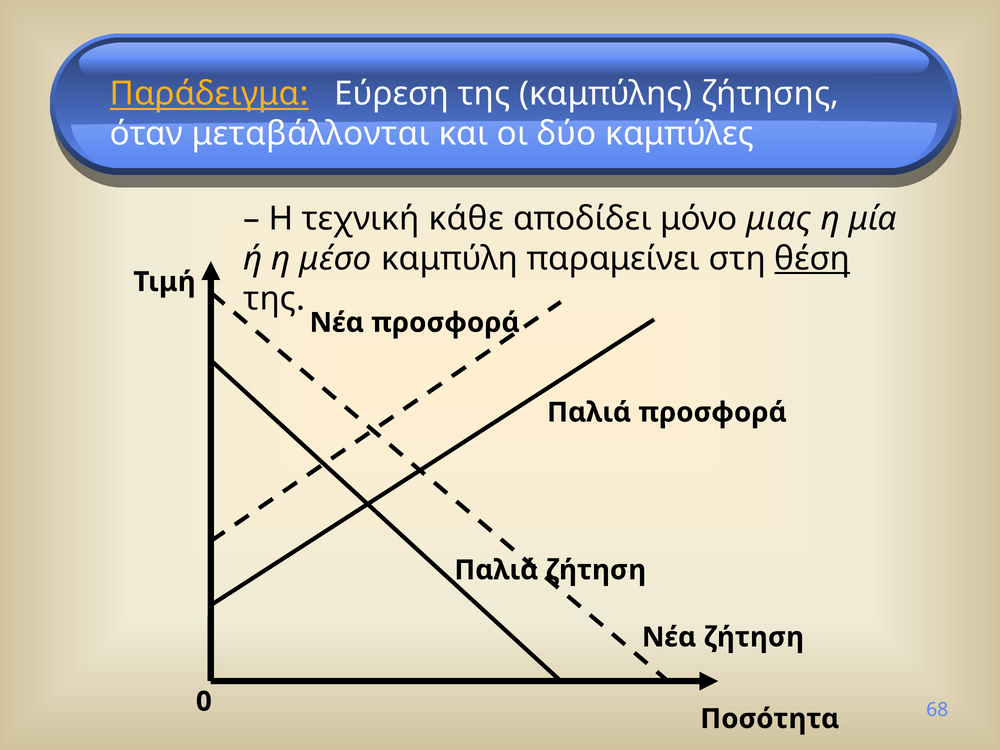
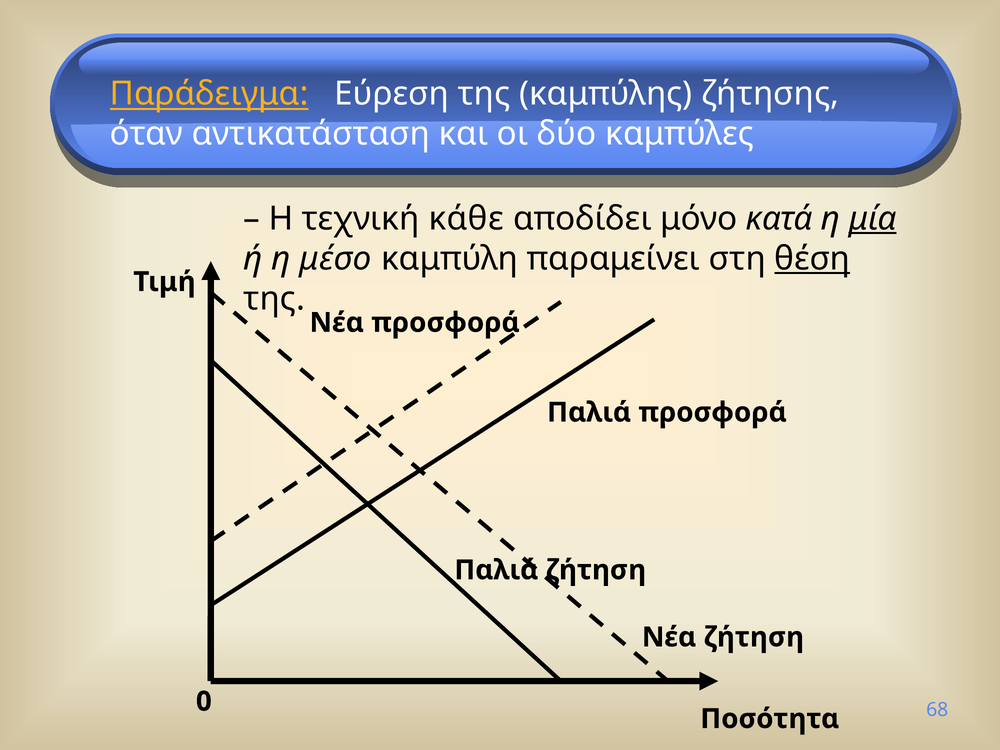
μεταβάλλονται: μεταβάλλονται -> αντικατάσταση (311, 134)
μιας: μιας -> κατά (779, 219)
μία underline: none -> present (873, 219)
